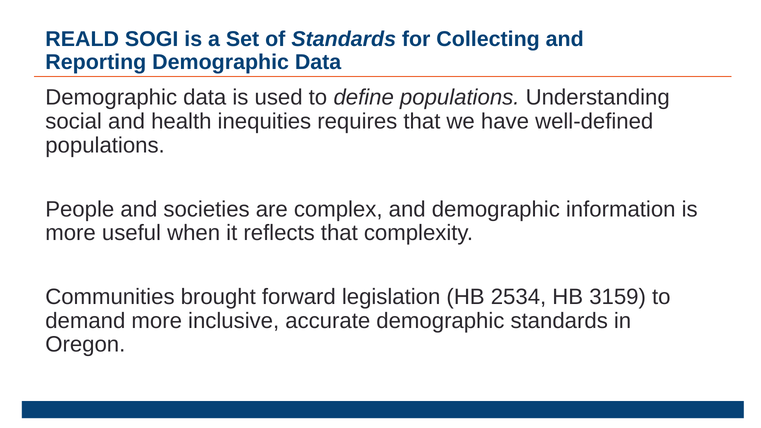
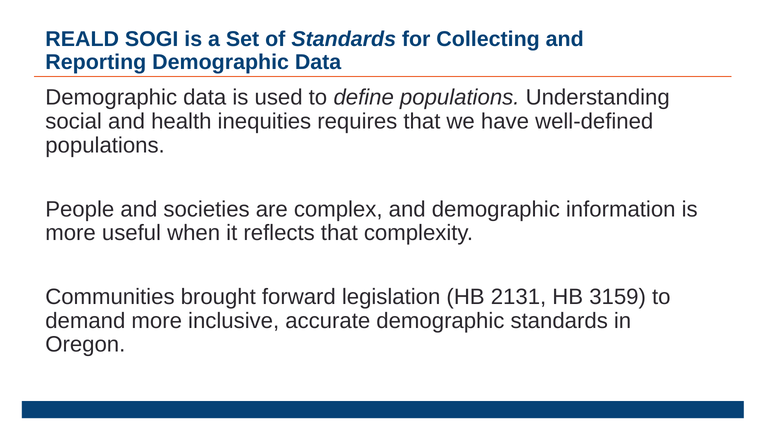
2534: 2534 -> 2131 (519, 297)
